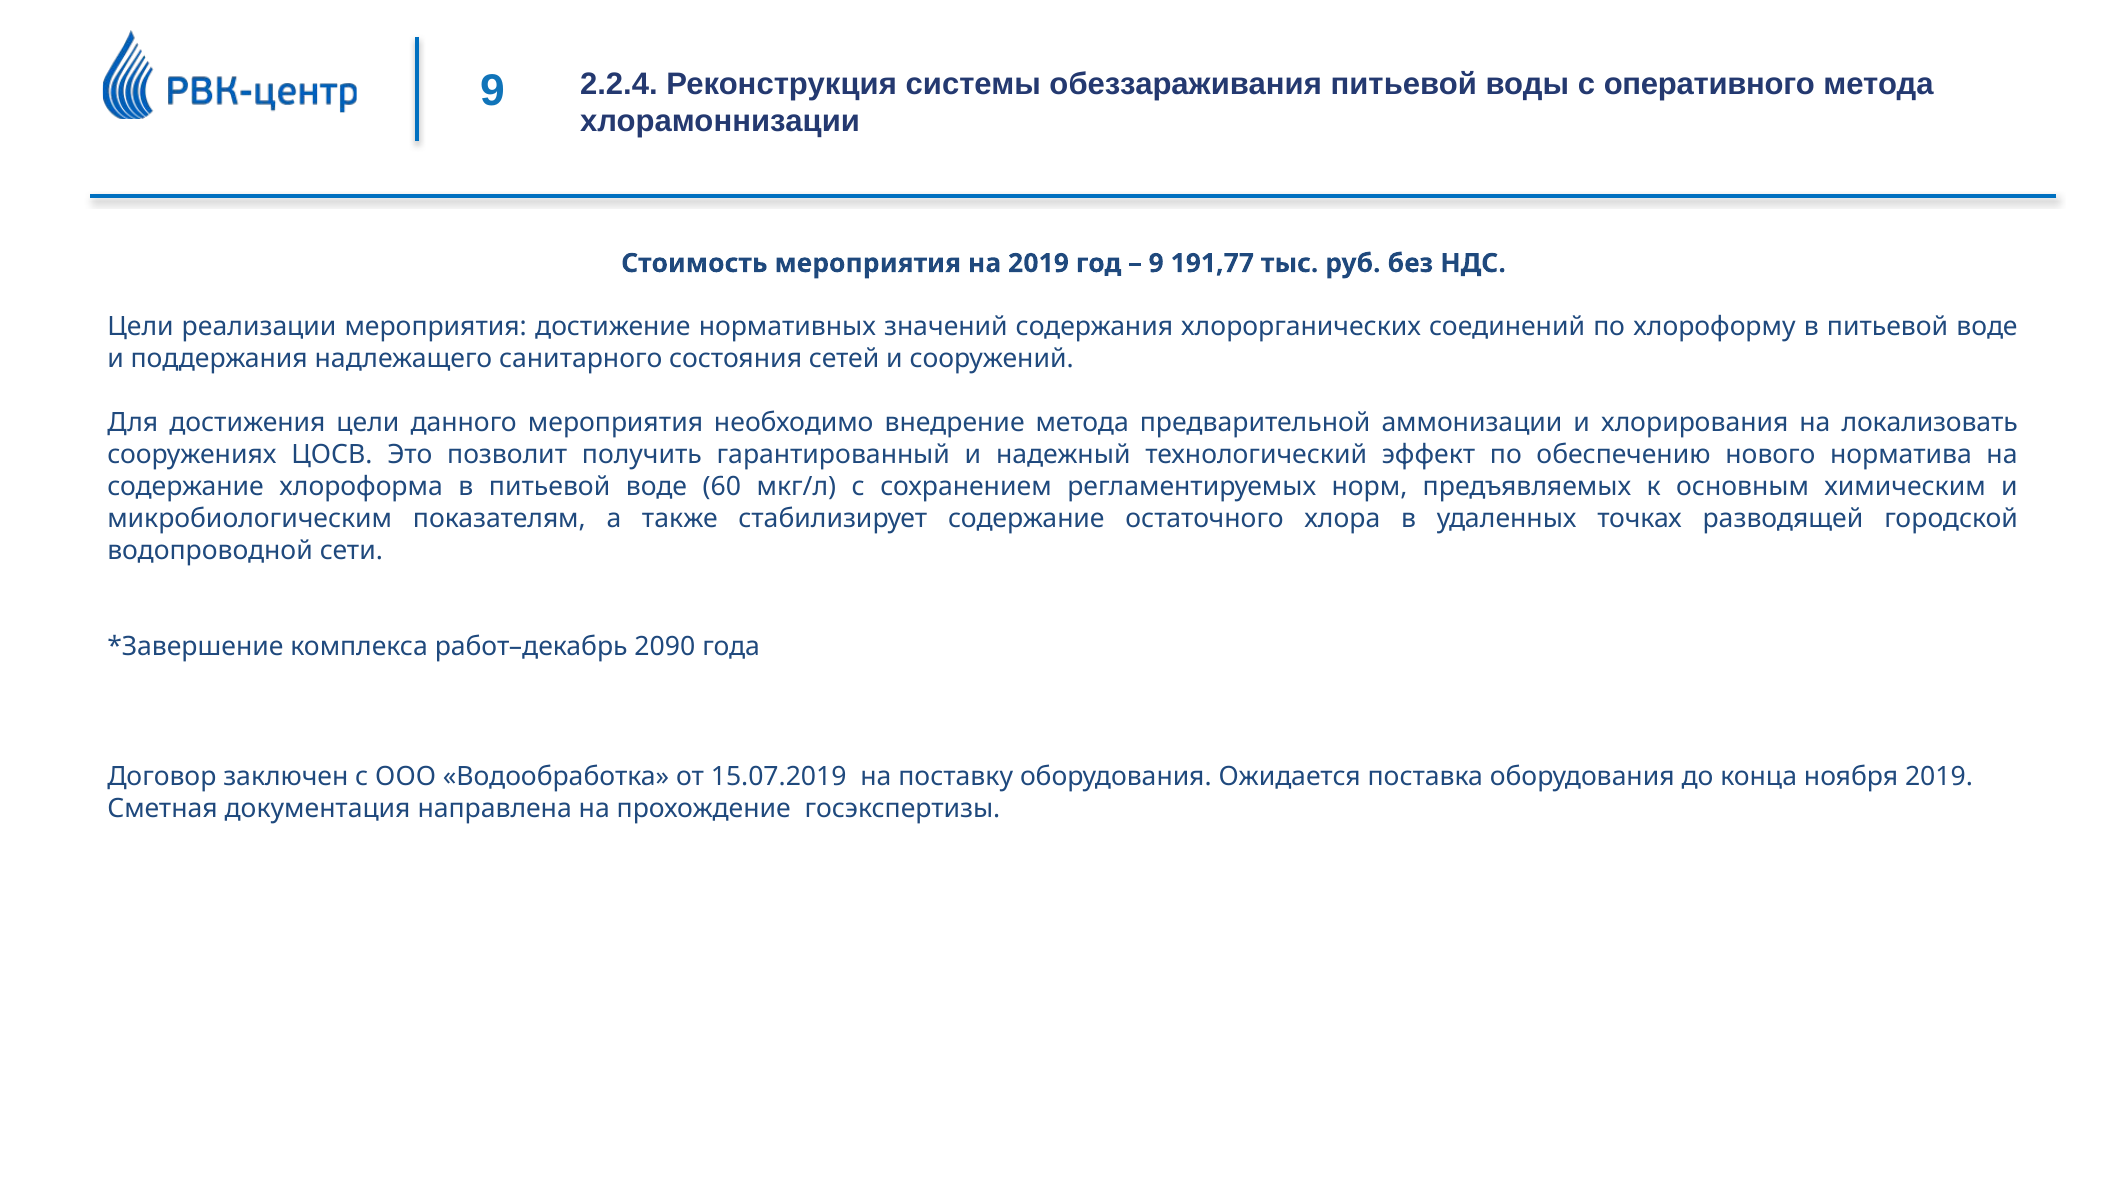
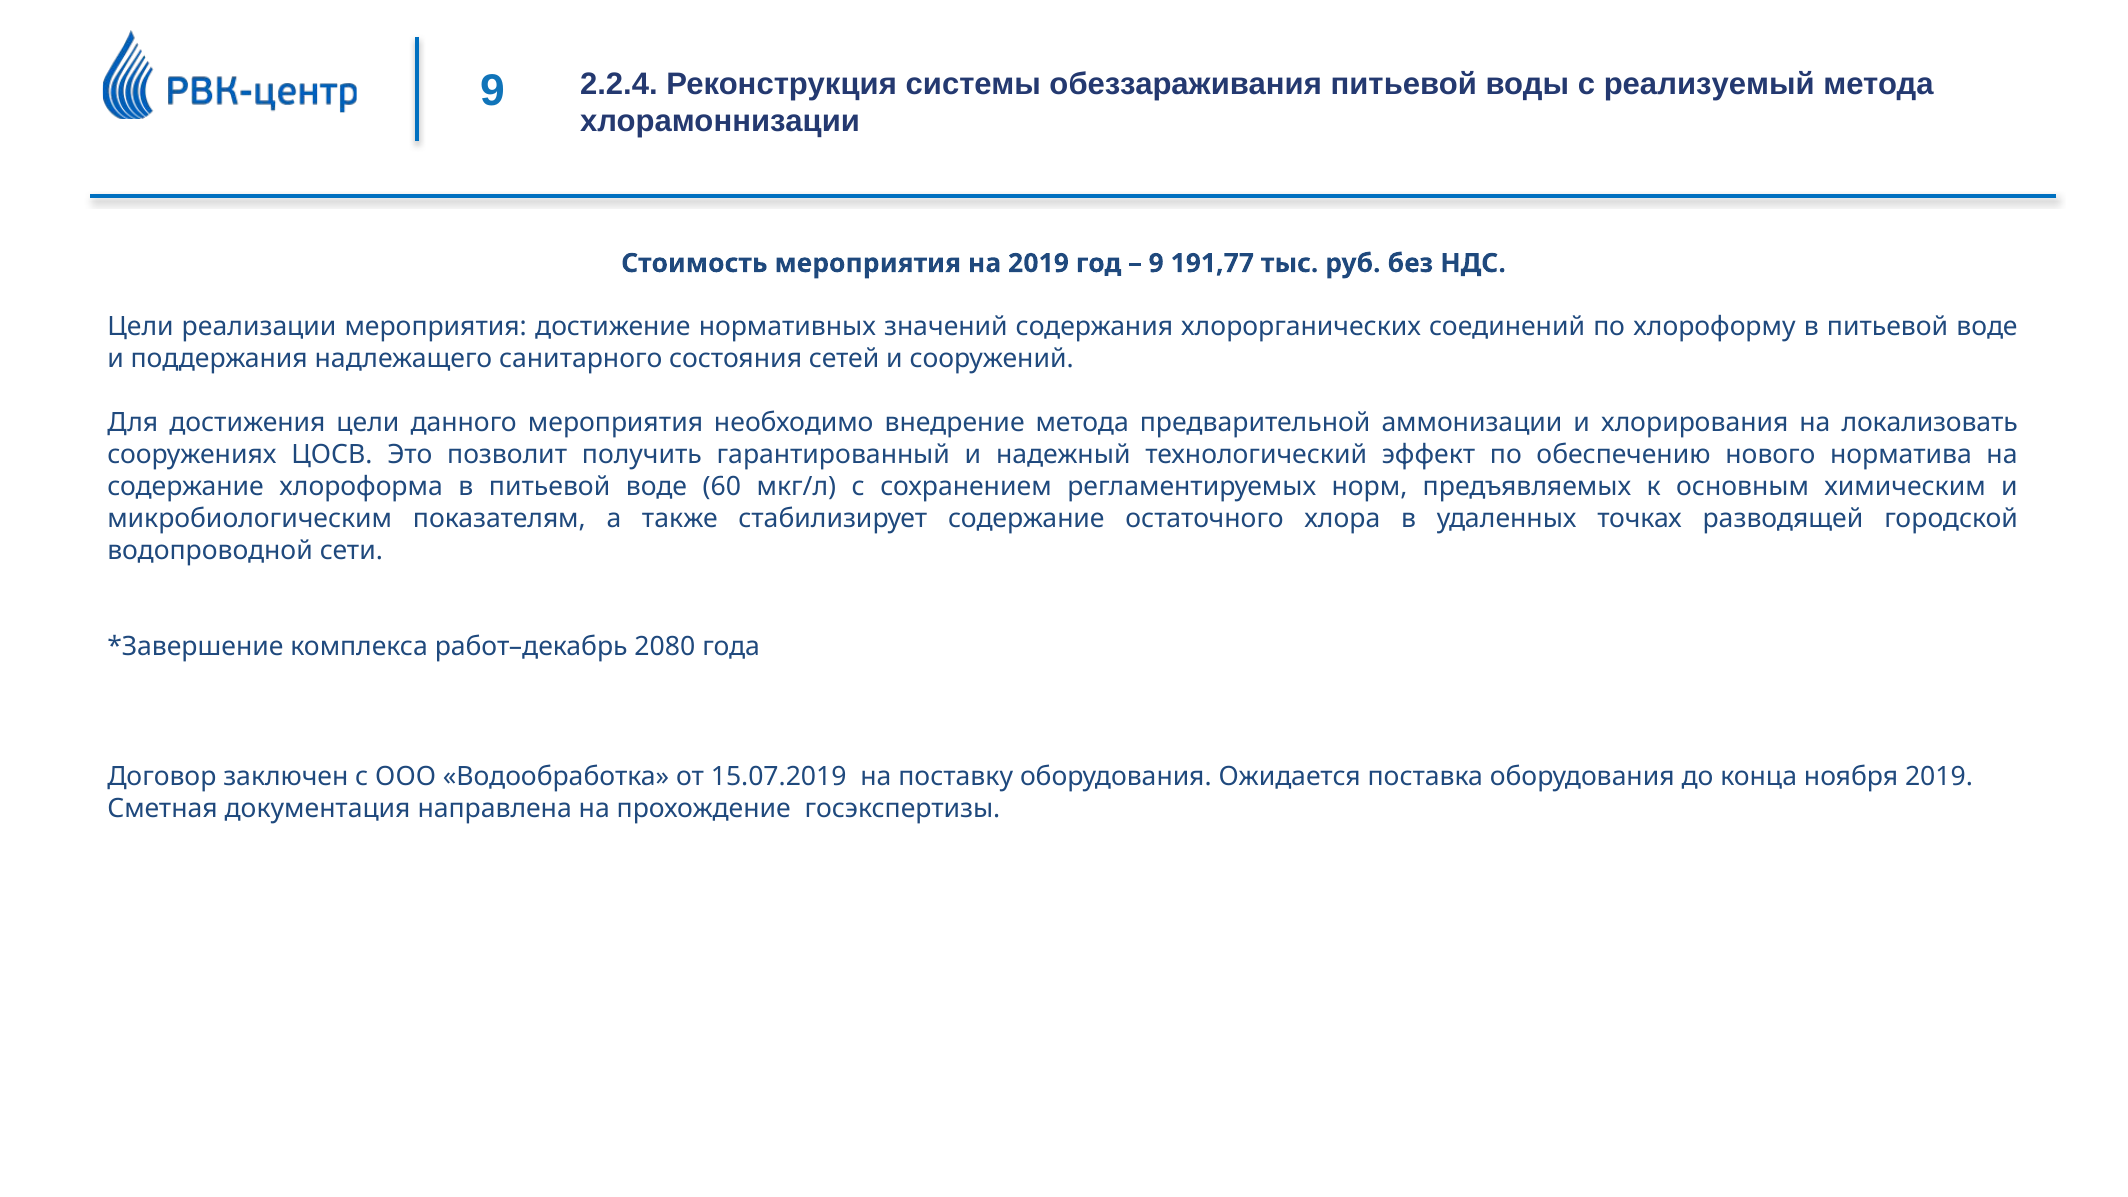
оперативного: оперативного -> реализуемый (1709, 84)
2090: 2090 -> 2080 (665, 646)
